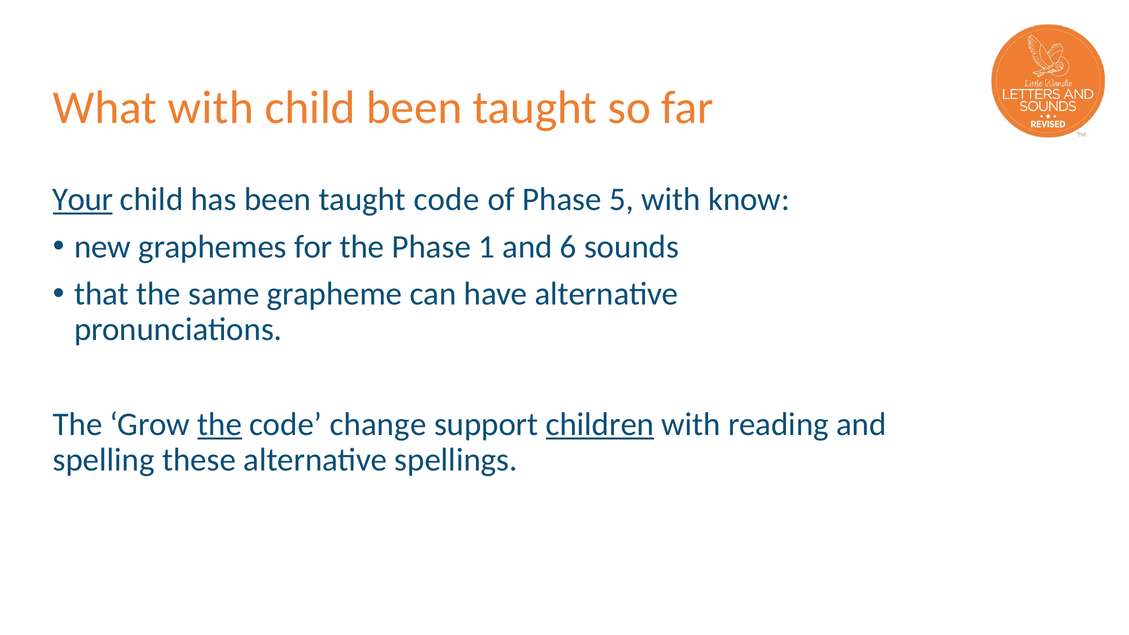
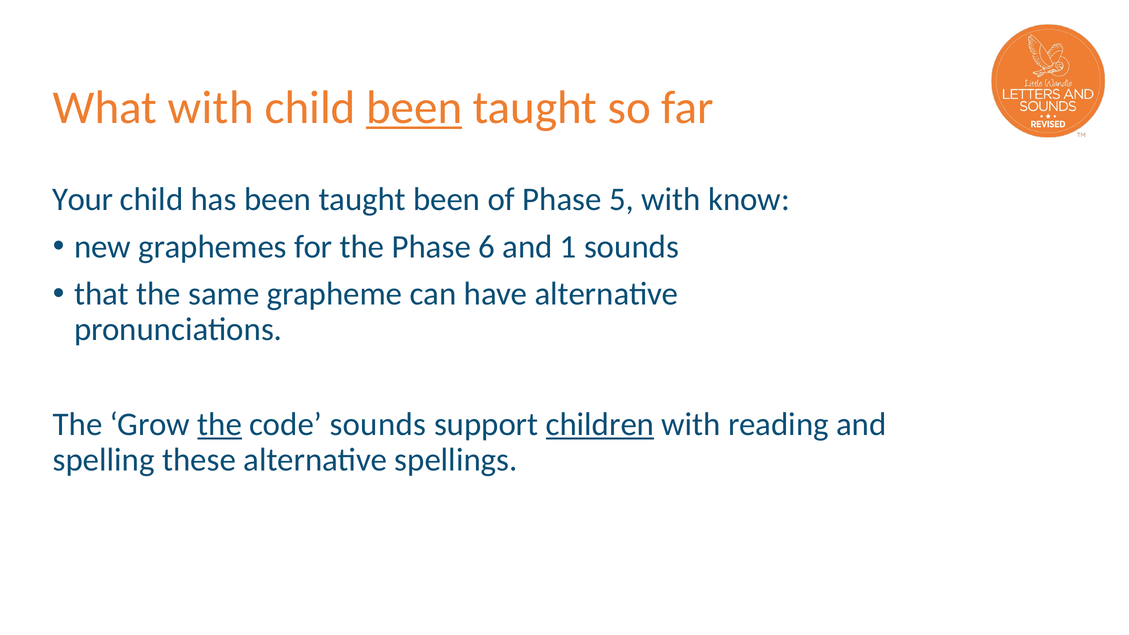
been underline: none -> present (414, 108)
Your underline: present -> none (83, 199)
taught code: code -> been (447, 199)
1: 1 -> 6 (487, 247)
6: 6 -> 1 (568, 247)
code change: change -> sounds (378, 424)
